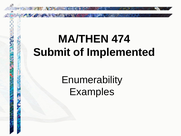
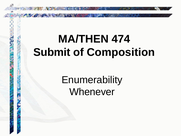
Implemented: Implemented -> Composition (121, 52)
Examples: Examples -> Whenever (92, 92)
